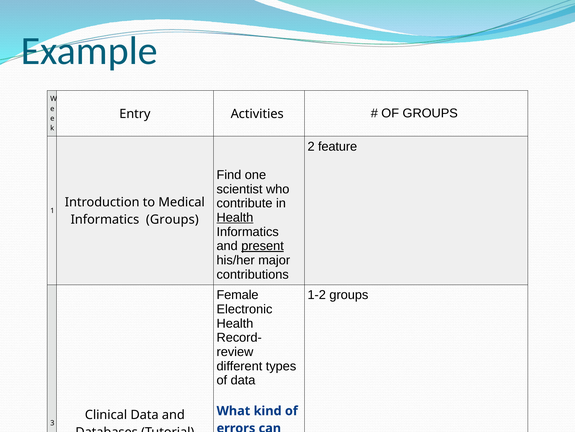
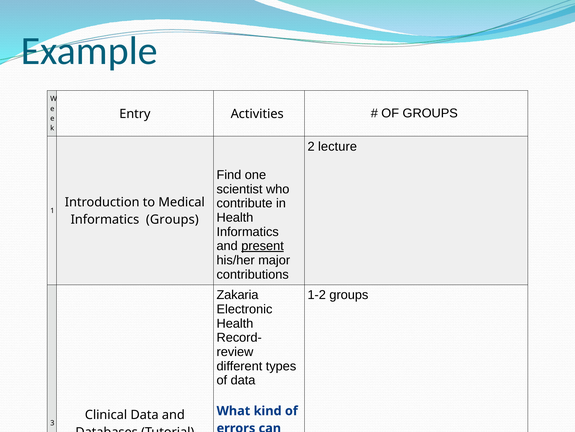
2 feature: feature -> lecture (337, 146)
Health underline: present -> none (235, 217)
Female: Female -> Zakaria (238, 295)
